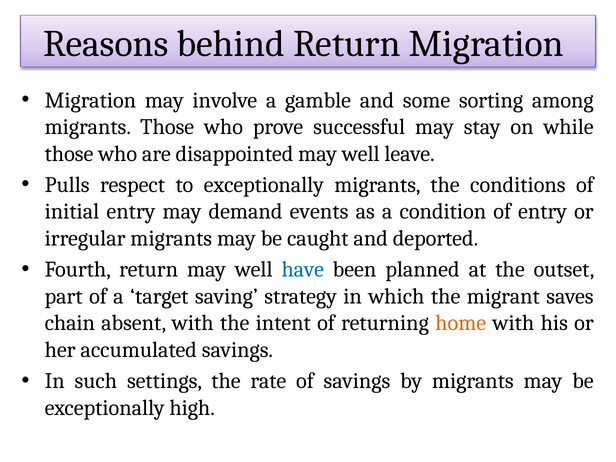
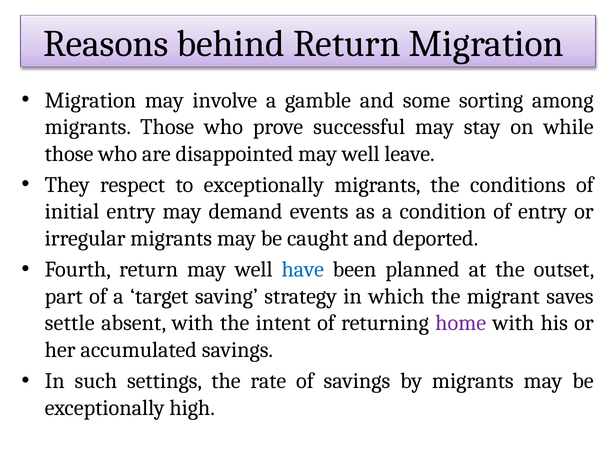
Pulls: Pulls -> They (67, 185)
chain: chain -> settle (70, 323)
home colour: orange -> purple (461, 323)
